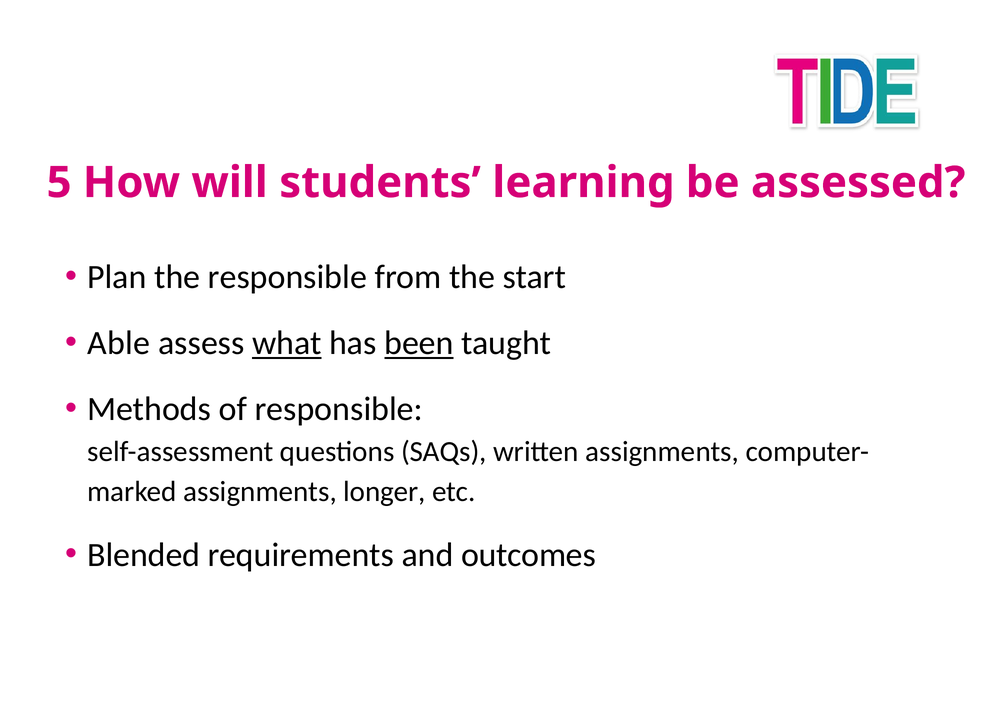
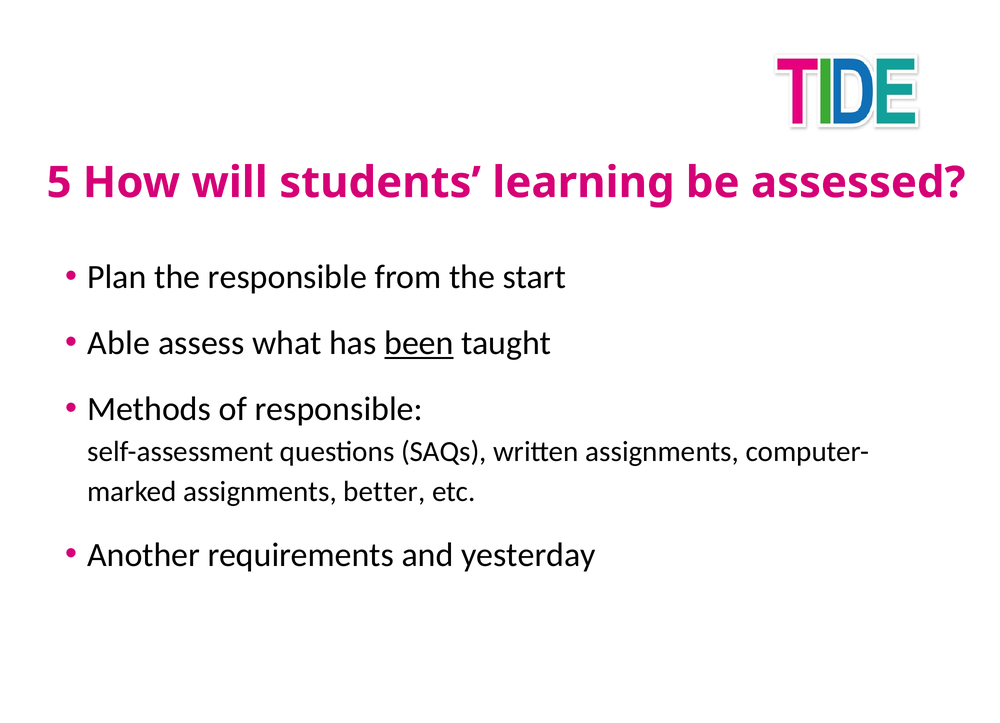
what underline: present -> none (287, 343)
longer: longer -> better (384, 491)
Blended: Blended -> Another (144, 555)
outcomes: outcomes -> yesterday (528, 555)
